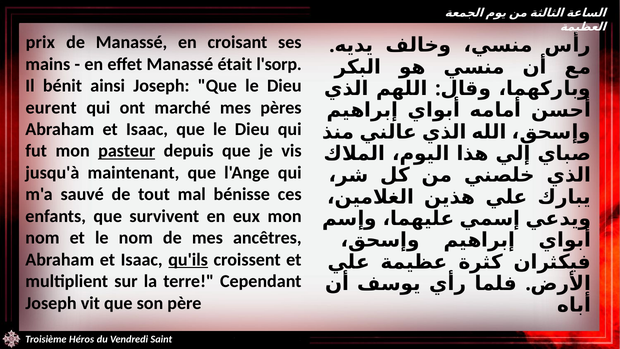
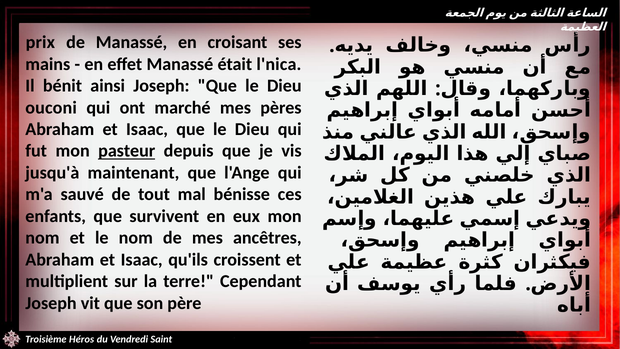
l'sorp: l'sorp -> l'nica (279, 64)
eurent: eurent -> ouconi (51, 107)
qu'ils underline: present -> none (188, 259)
